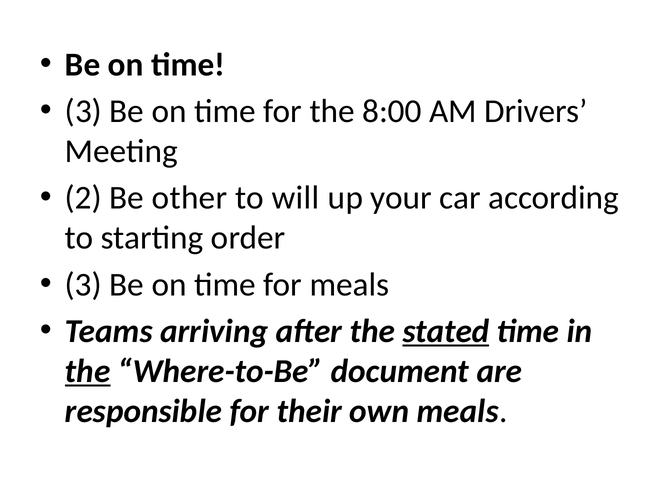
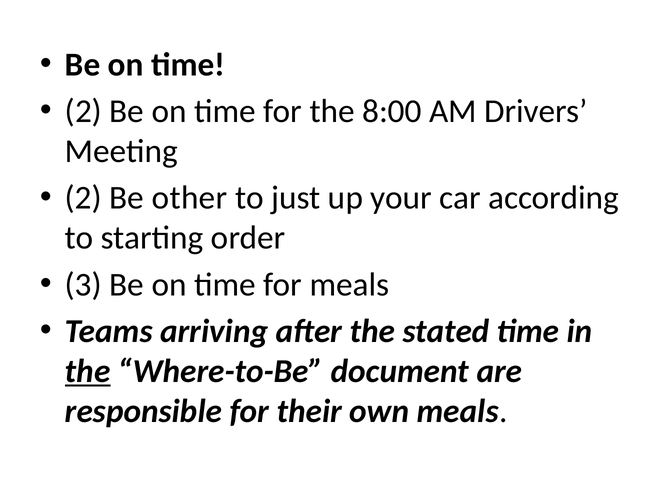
3: 3 -> 2 (83, 111)
will: will -> just (296, 198)
stated underline: present -> none (446, 331)
